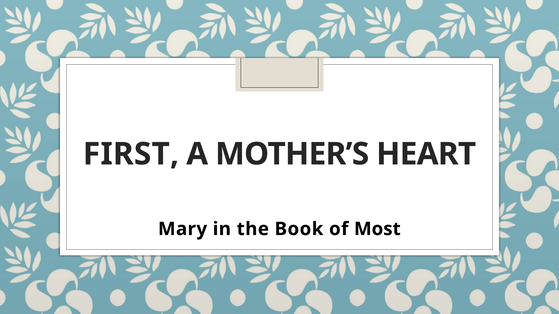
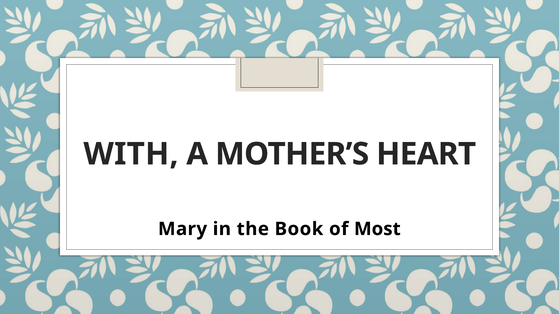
FIRST: FIRST -> WITH (131, 154)
